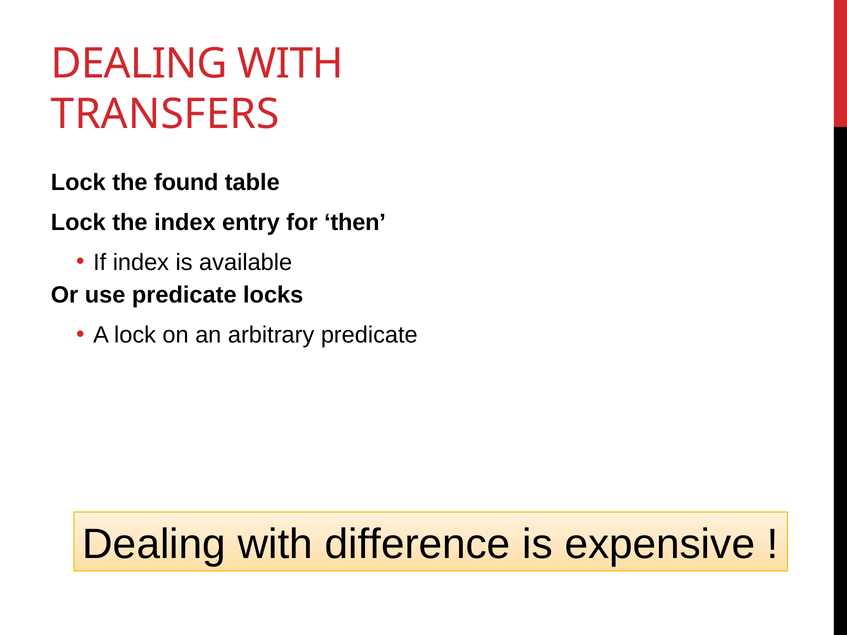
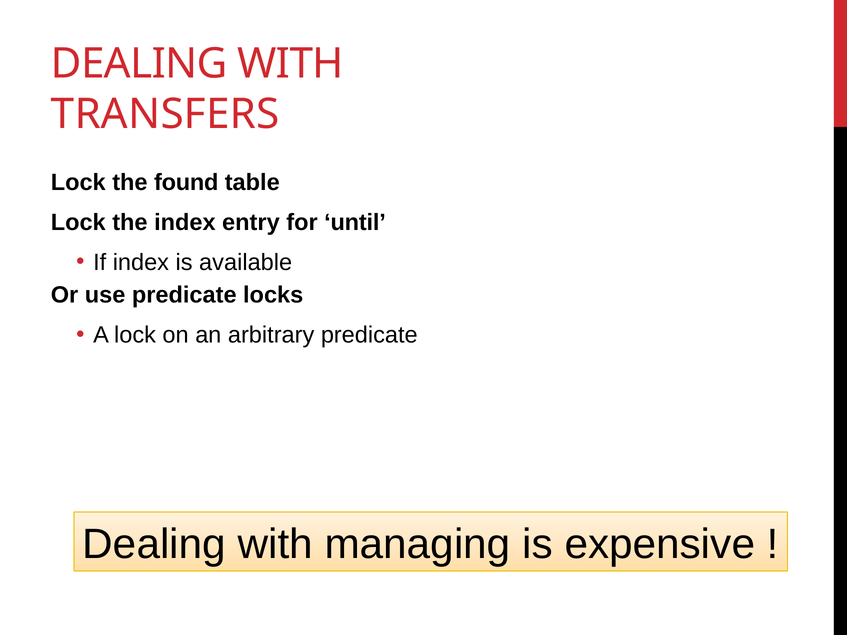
then: then -> until (355, 222)
difference: difference -> managing (418, 545)
